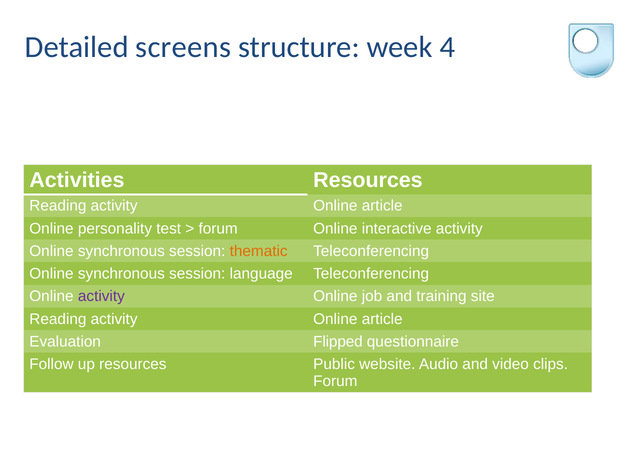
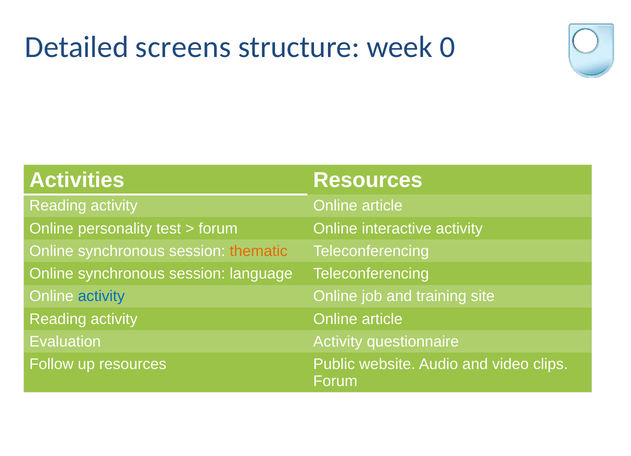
4: 4 -> 0 (447, 47)
activity colour: purple -> blue (101, 296)
Evaluation Flipped: Flipped -> Activity (338, 342)
